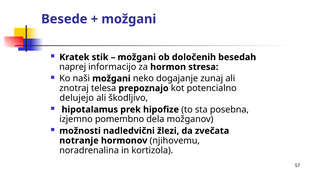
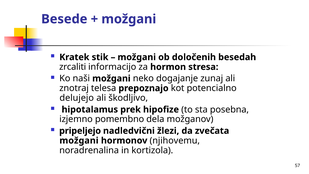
naprej: naprej -> zrcaliti (73, 67)
možnosti: možnosti -> pripeljejo (80, 131)
notranje: notranje -> možgani (79, 140)
